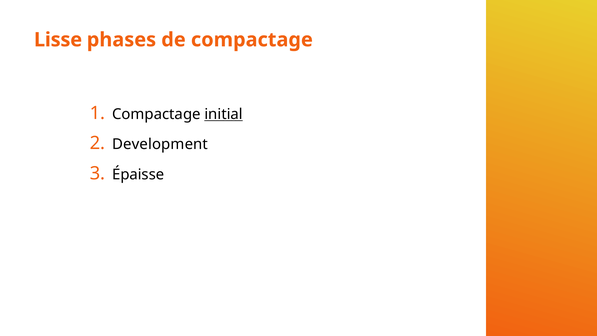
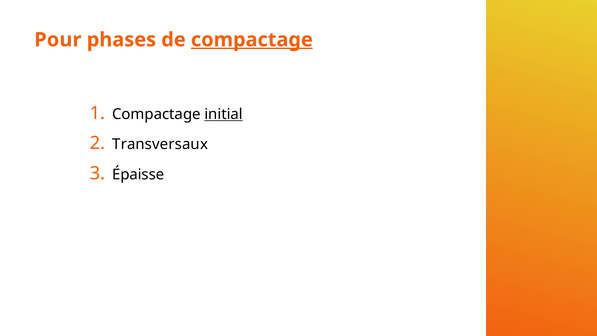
Lisse: Lisse -> Pour (58, 40)
compactage underline: none -> present (252, 40)
Development: Development -> Transversaux (160, 144)
